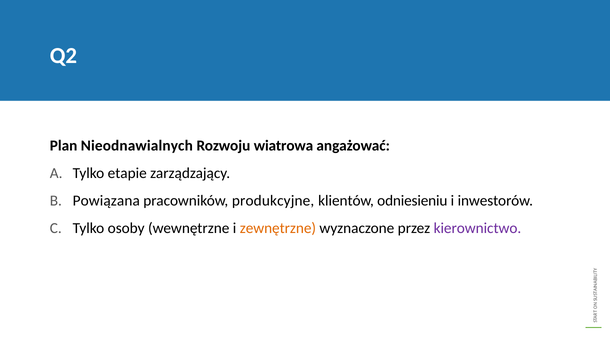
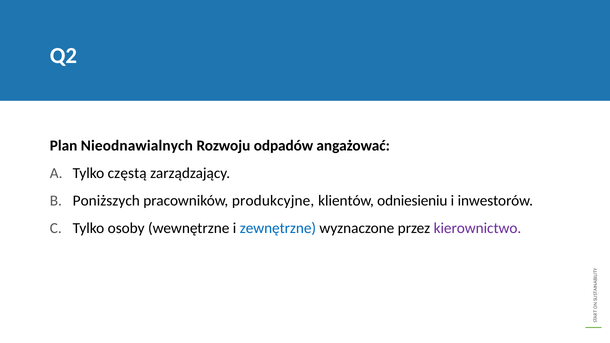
wiatrowa: wiatrowa -> odpadów (283, 146)
etapie: etapie -> częstą (127, 173)
Powiązana: Powiązana -> Poniższych (106, 201)
zewnętrzne colour: orange -> blue (278, 228)
